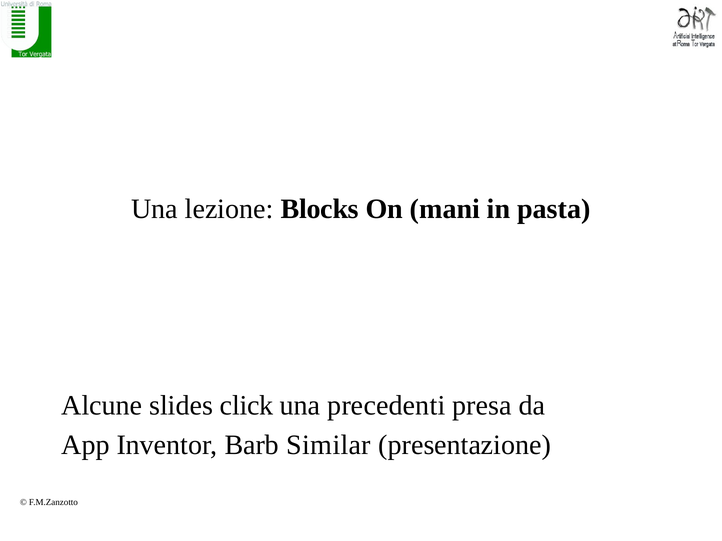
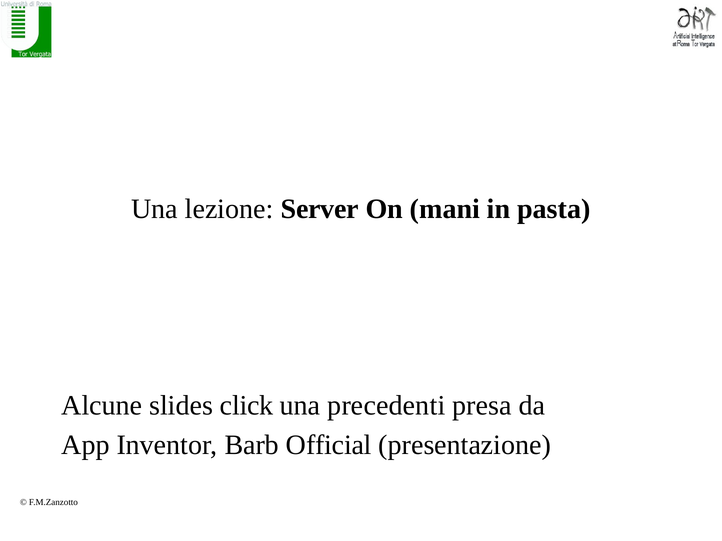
Blocks: Blocks -> Server (320, 209)
Similar: Similar -> Official (329, 445)
